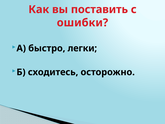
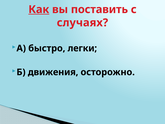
Как underline: none -> present (39, 9)
ошибки: ошибки -> случаях (82, 23)
сходитесь: сходитесь -> движения (53, 72)
